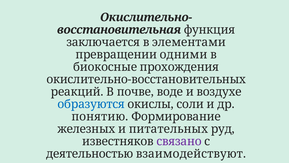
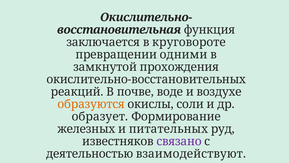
элементами: элементами -> круговороте (189, 42)
биокосные: биокосные -> замкнутой (105, 67)
образуются colour: blue -> orange (91, 104)
понятию: понятию -> образует (100, 116)
